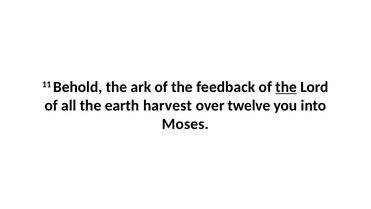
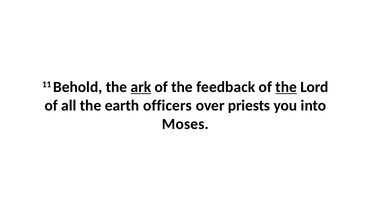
ark underline: none -> present (141, 87)
harvest: harvest -> officers (167, 105)
twelve: twelve -> priests (249, 105)
